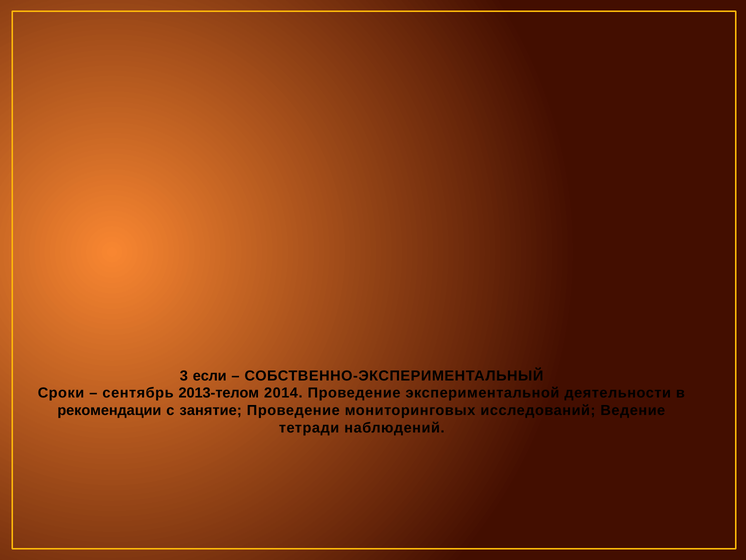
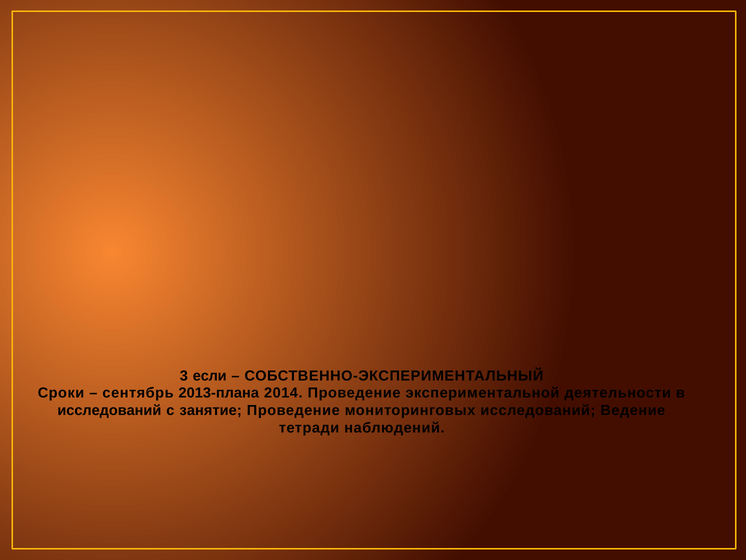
2013-телом: 2013-телом -> 2013-плана (219, 393)
рекомендации: рекомендации -> исследований (109, 410)
